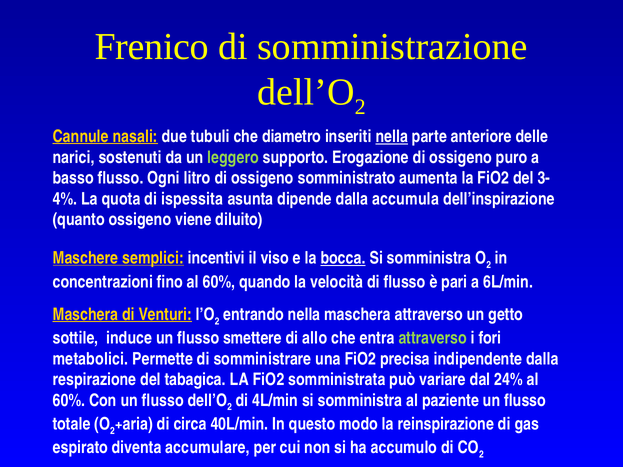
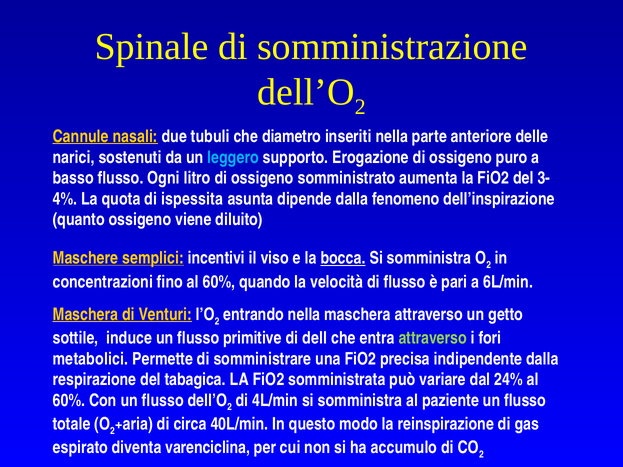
Frenico: Frenico -> Spinale (152, 47)
nella underline: present -> none (392, 137)
leggero colour: light green -> light blue (233, 157)
accumula: accumula -> fenomeno (406, 199)
smettere: smettere -> primitive (252, 338)
allo: allo -> dell (315, 338)
accumulare: accumulare -> varenciclina (208, 448)
